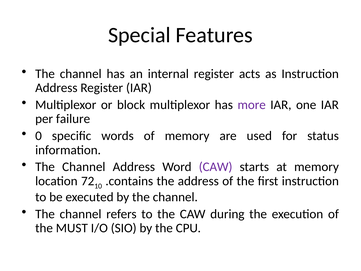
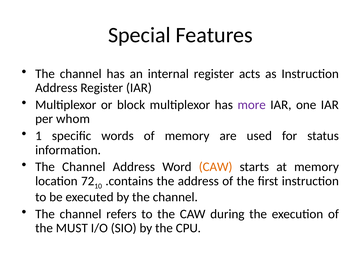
failure: failure -> whom (73, 119)
0: 0 -> 1 (39, 136)
CAW colour: purple -> orange (216, 167)
